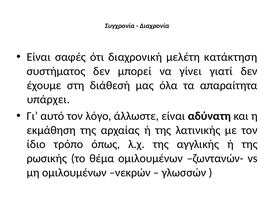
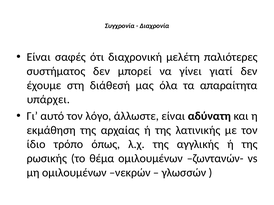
κατάκτηση: κατάκτηση -> παλιότερες (231, 57)
